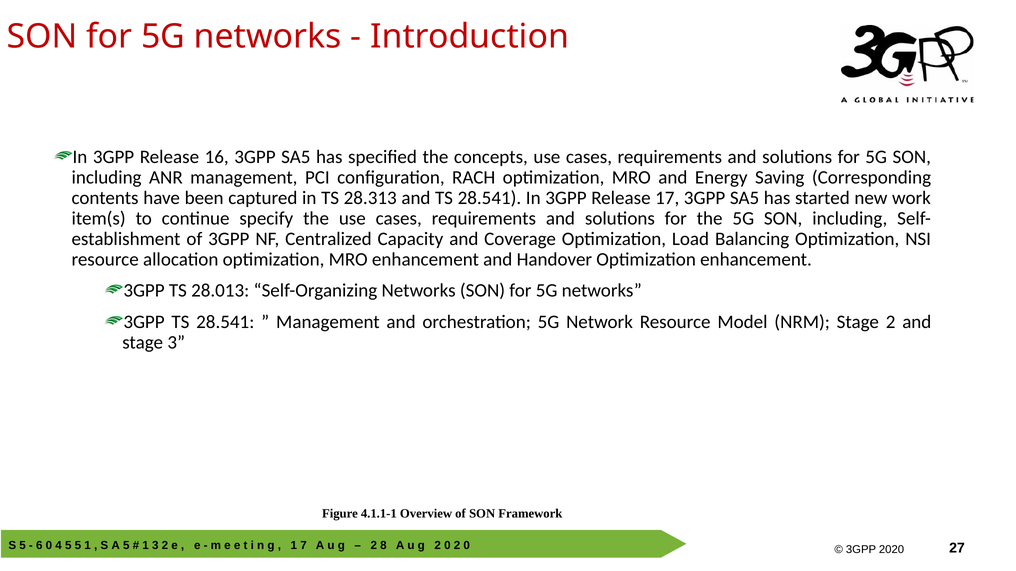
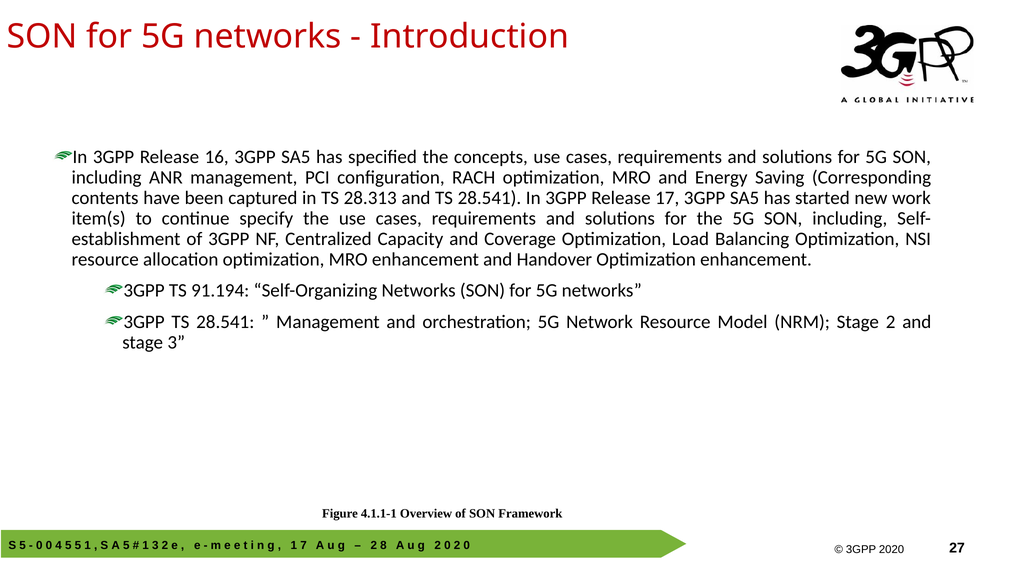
28.013: 28.013 -> 91.194 (220, 291)
6: 6 -> 0 (39, 546)
